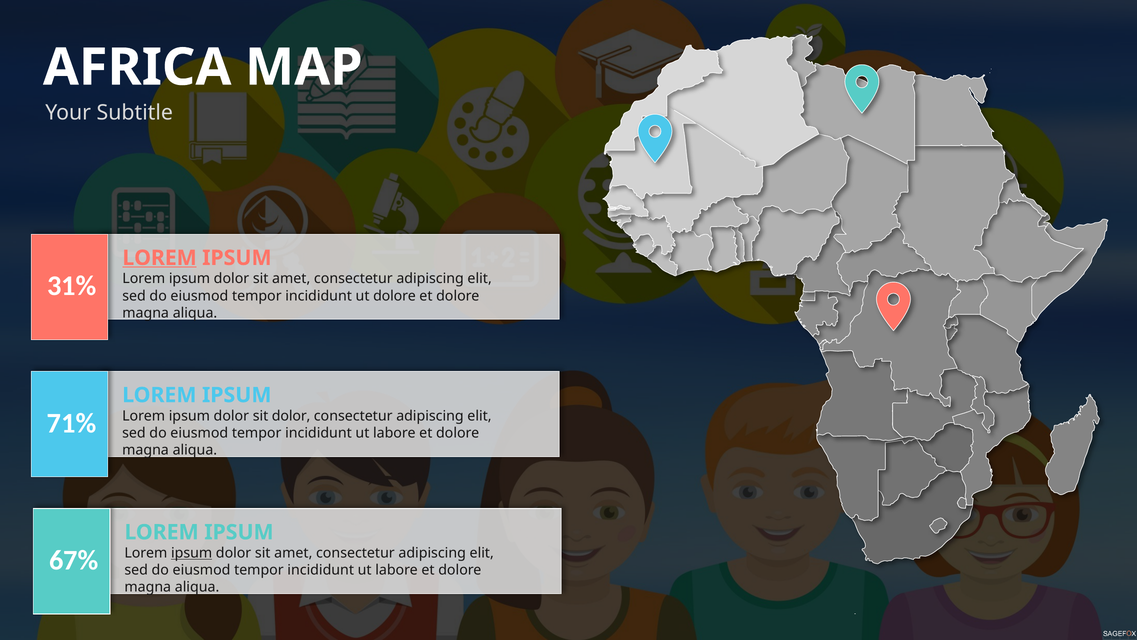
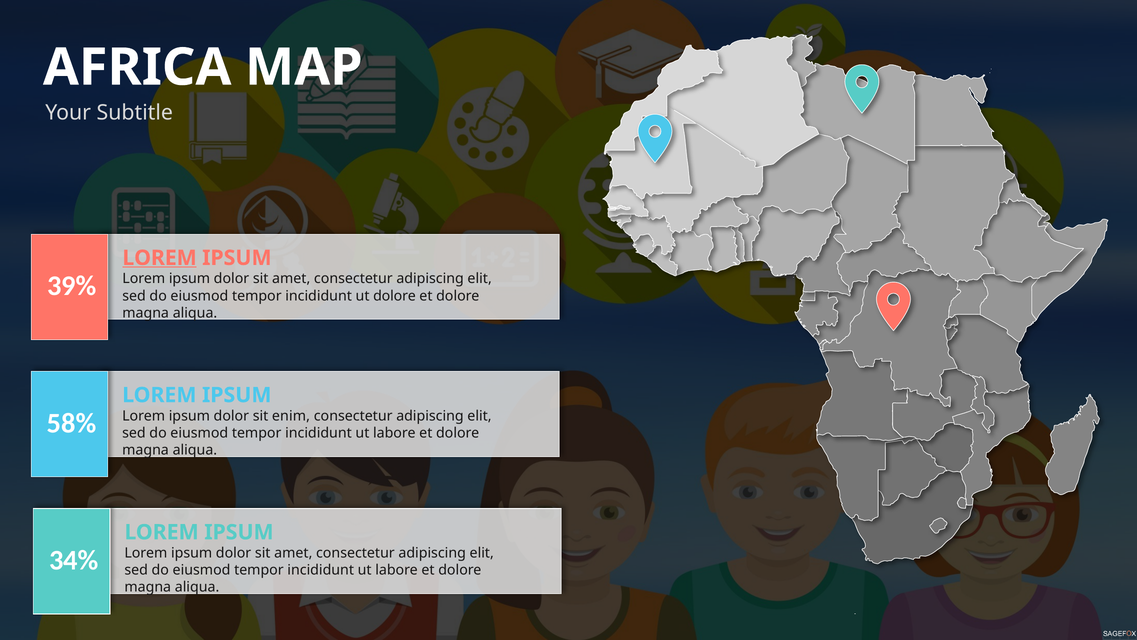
31%: 31% -> 39% (72, 286)
71%: 71% -> 58% (72, 423)
sit dolor: dolor -> enim (291, 416)
67%: 67% -> 34% (74, 560)
ipsum underline: present -> none (192, 553)
